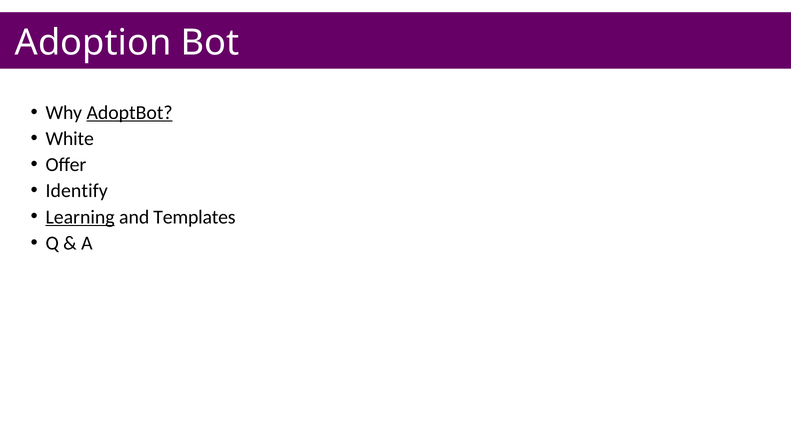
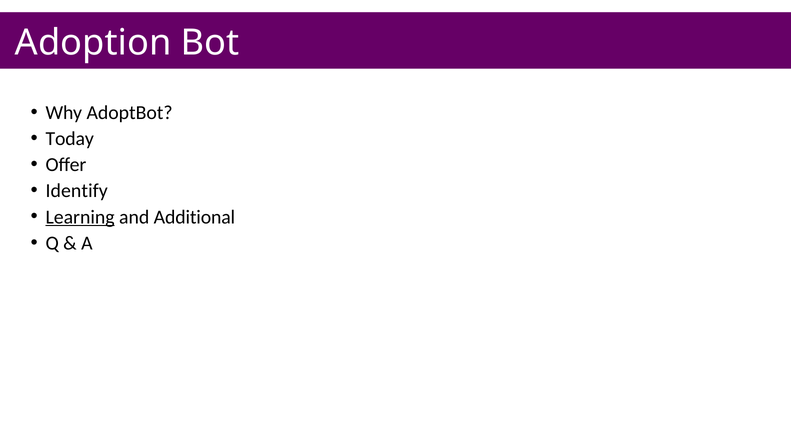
AdoptBot underline: present -> none (130, 113)
White: White -> Today (70, 139)
Templates: Templates -> Additional (194, 217)
